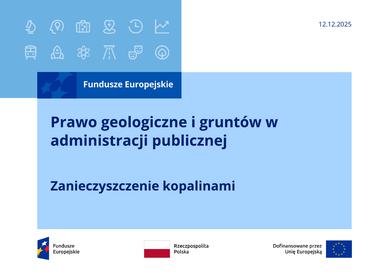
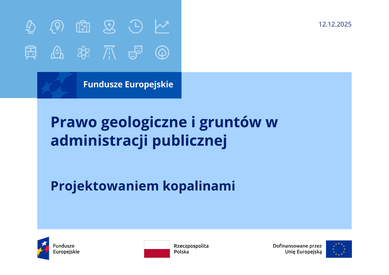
Zanieczyszczenie: Zanieczyszczenie -> Projektowaniem (105, 186)
